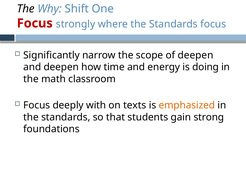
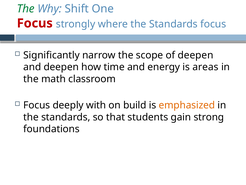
The colour: black -> green (26, 9)
doing: doing -> areas (205, 67)
texts: texts -> build (135, 105)
